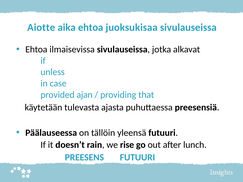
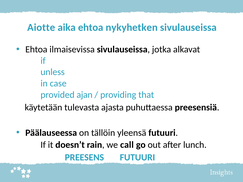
juoksukisaa: juoksukisaa -> nykyhetken (132, 27)
rise: rise -> call (127, 145)
